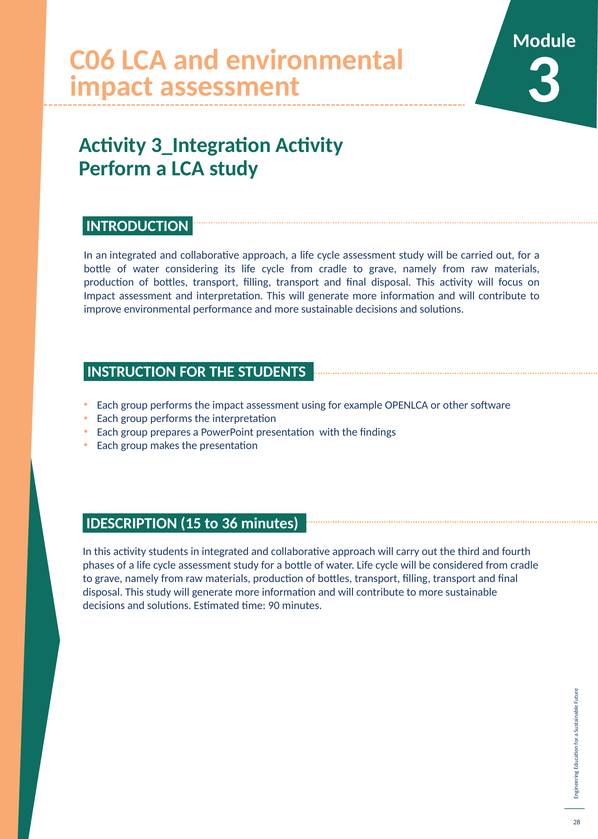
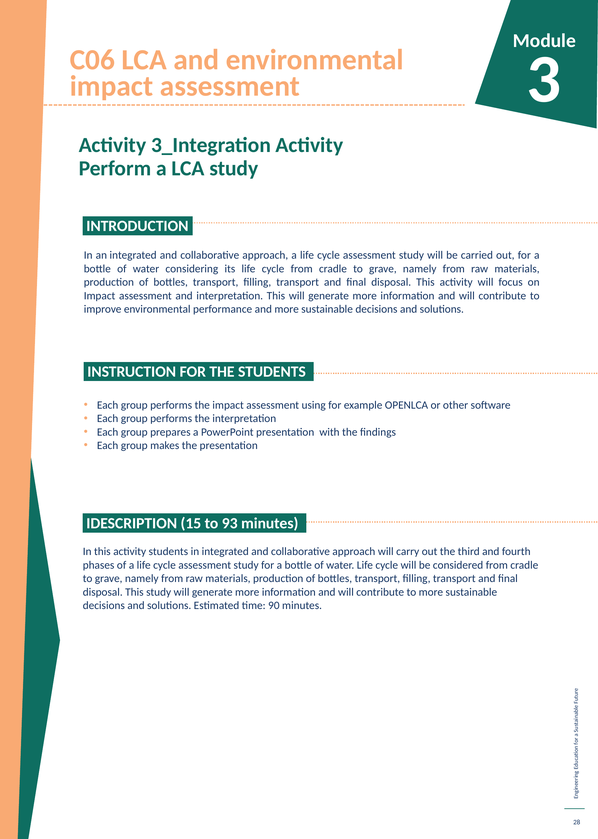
36: 36 -> 93 (230, 523)
